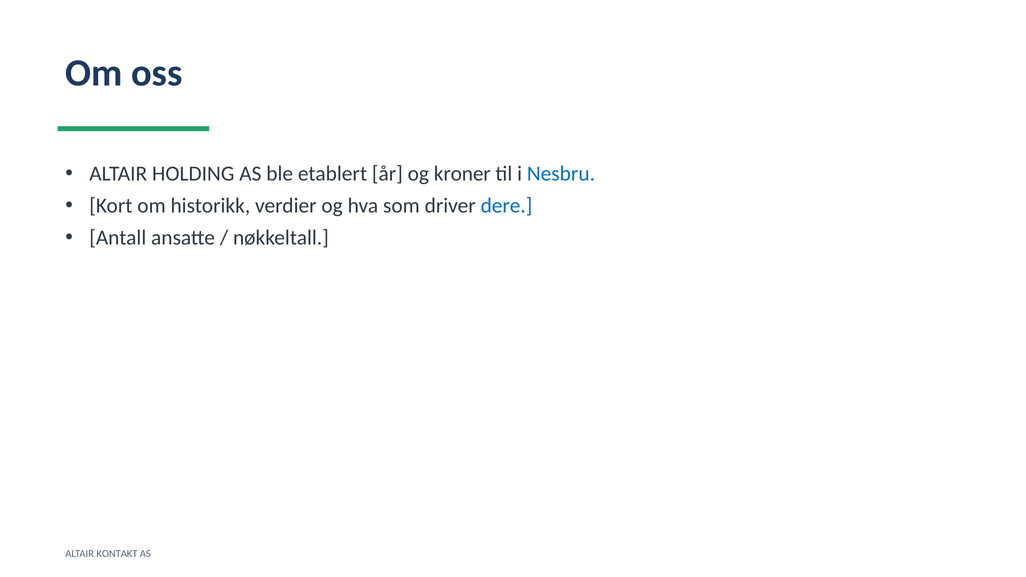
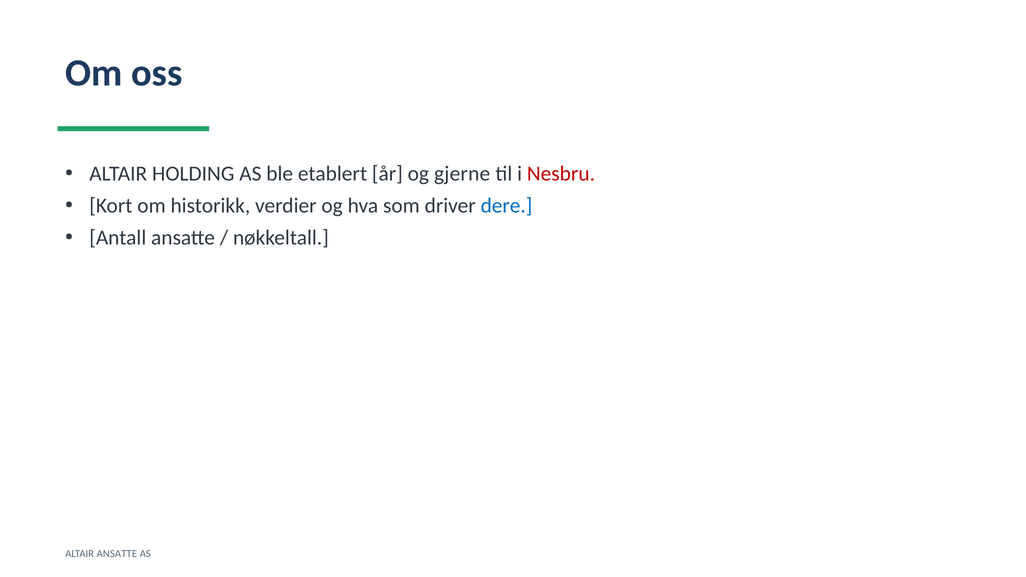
kroner: kroner -> gjerne (462, 174)
Nesbru colour: blue -> red (561, 174)
ALTAIR KONTAKT: KONTAKT -> ANSATTE (117, 554)
